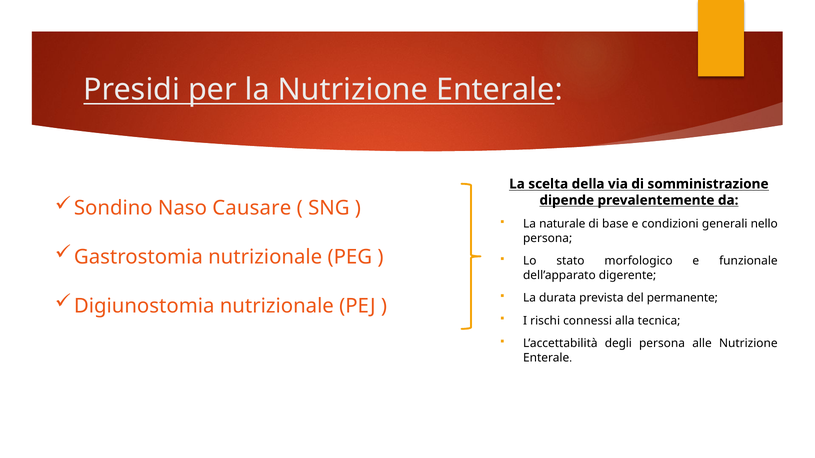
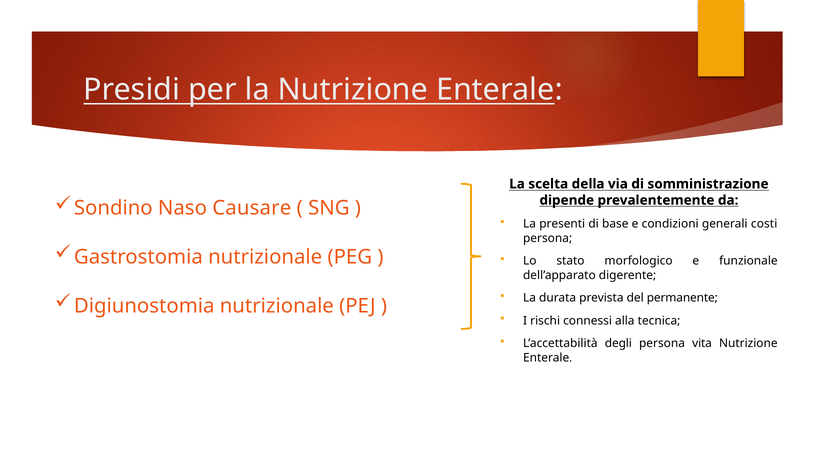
naturale: naturale -> presenti (562, 224)
nello: nello -> costi (764, 224)
alle: alle -> vita (702, 344)
